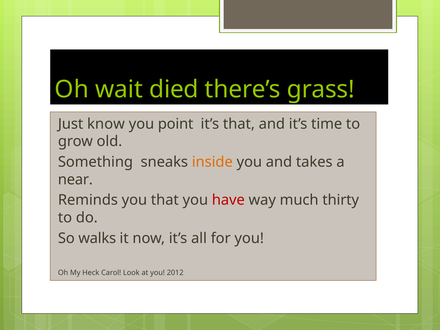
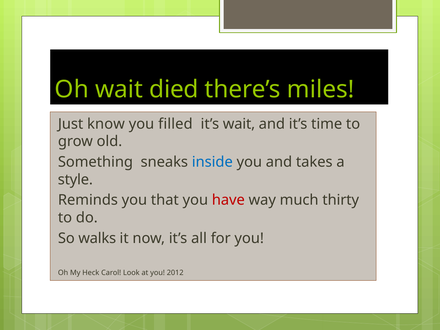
grass: grass -> miles (321, 89)
point: point -> filled (175, 124)
it’s that: that -> wait (239, 124)
inside colour: orange -> blue (212, 162)
near: near -> style (75, 180)
